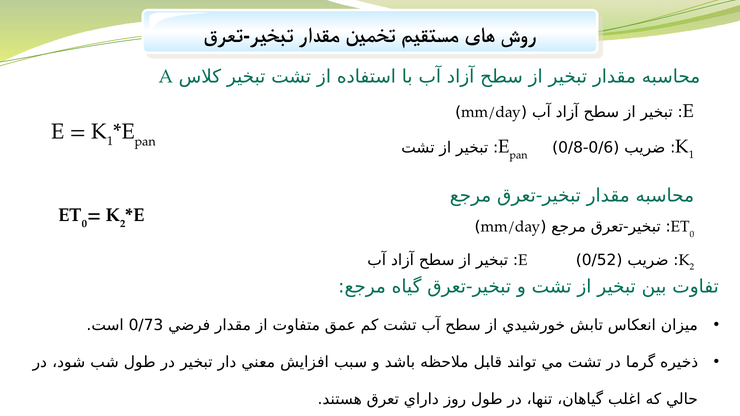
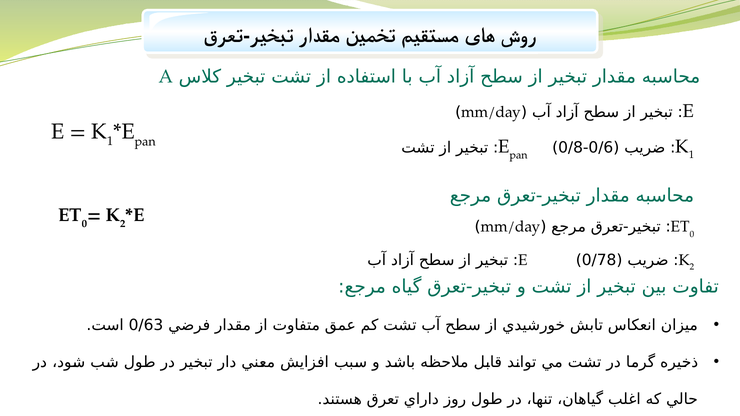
0/52: 0/52 -> 0/78 (599, 260)
0/73: 0/73 -> 0/63 (146, 325)
